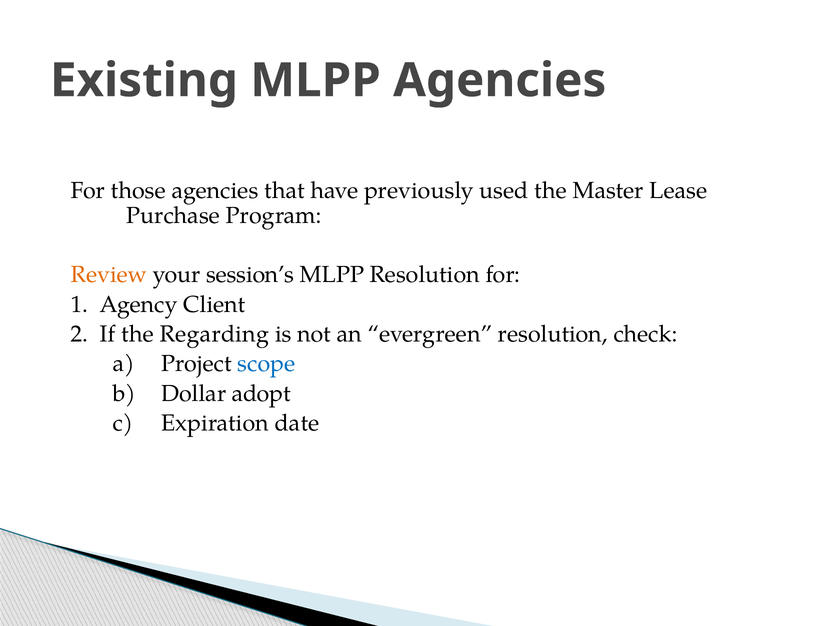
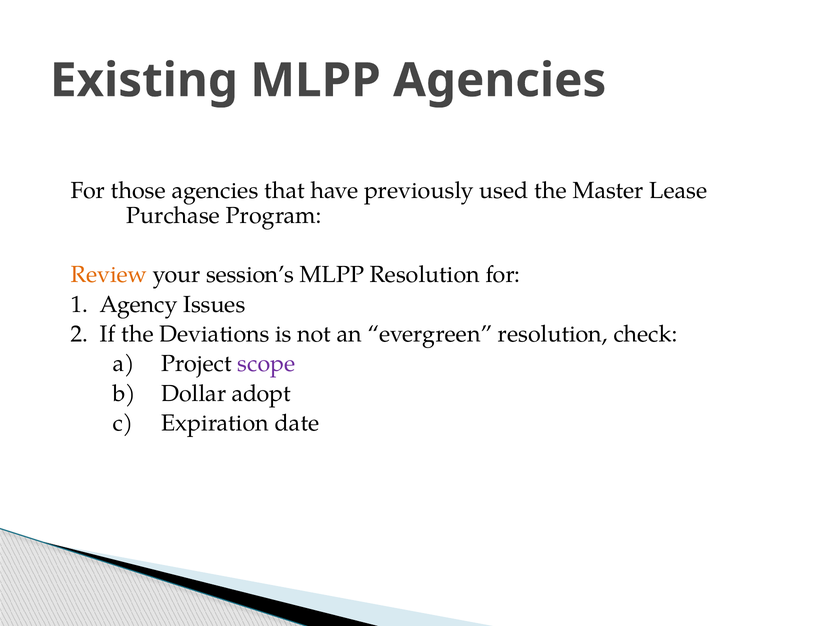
Client: Client -> Issues (214, 305)
Regarding: Regarding -> Deviations (214, 334)
scope colour: blue -> purple (266, 364)
